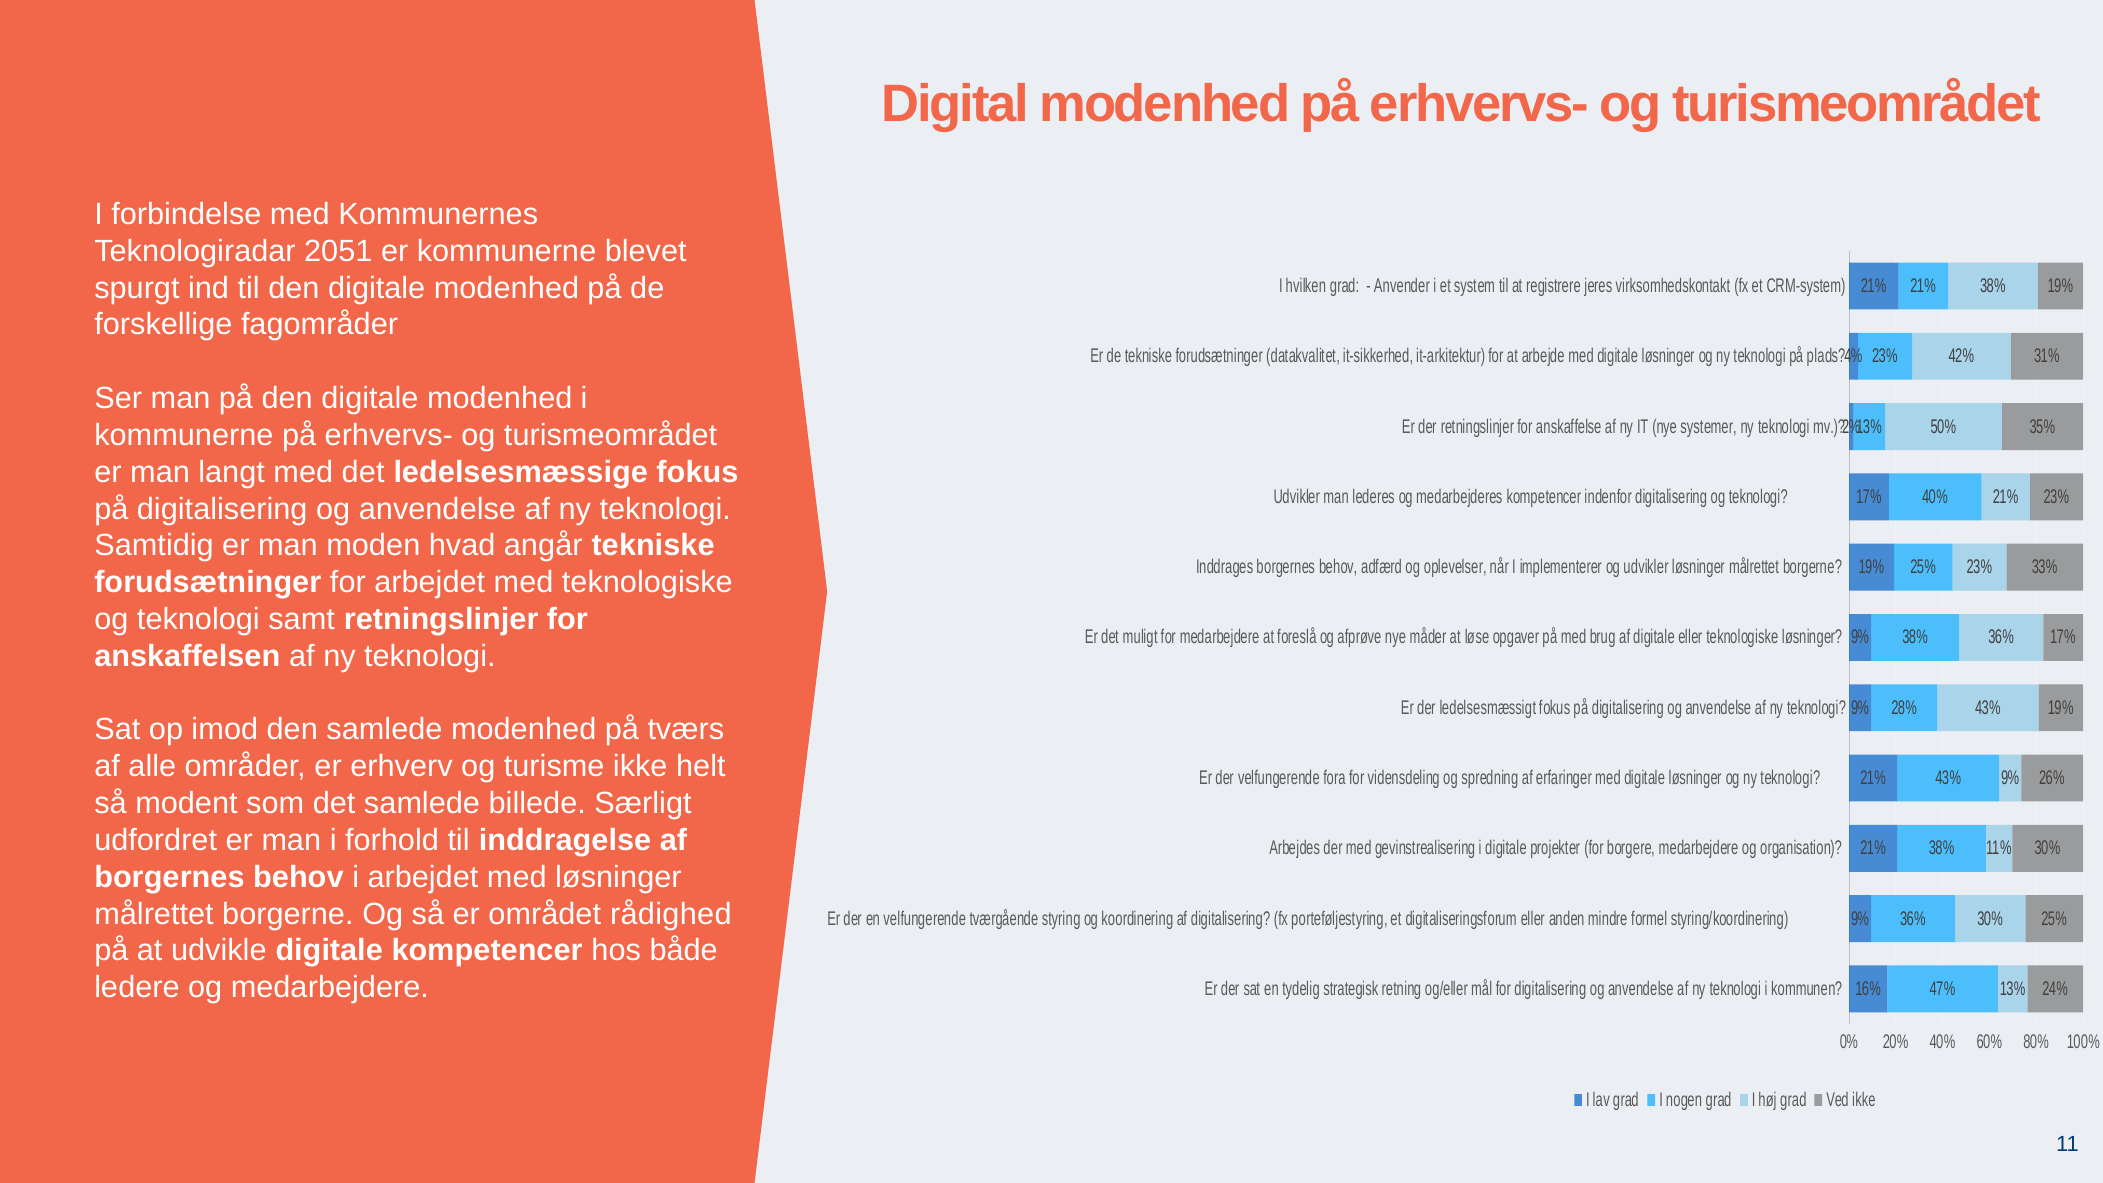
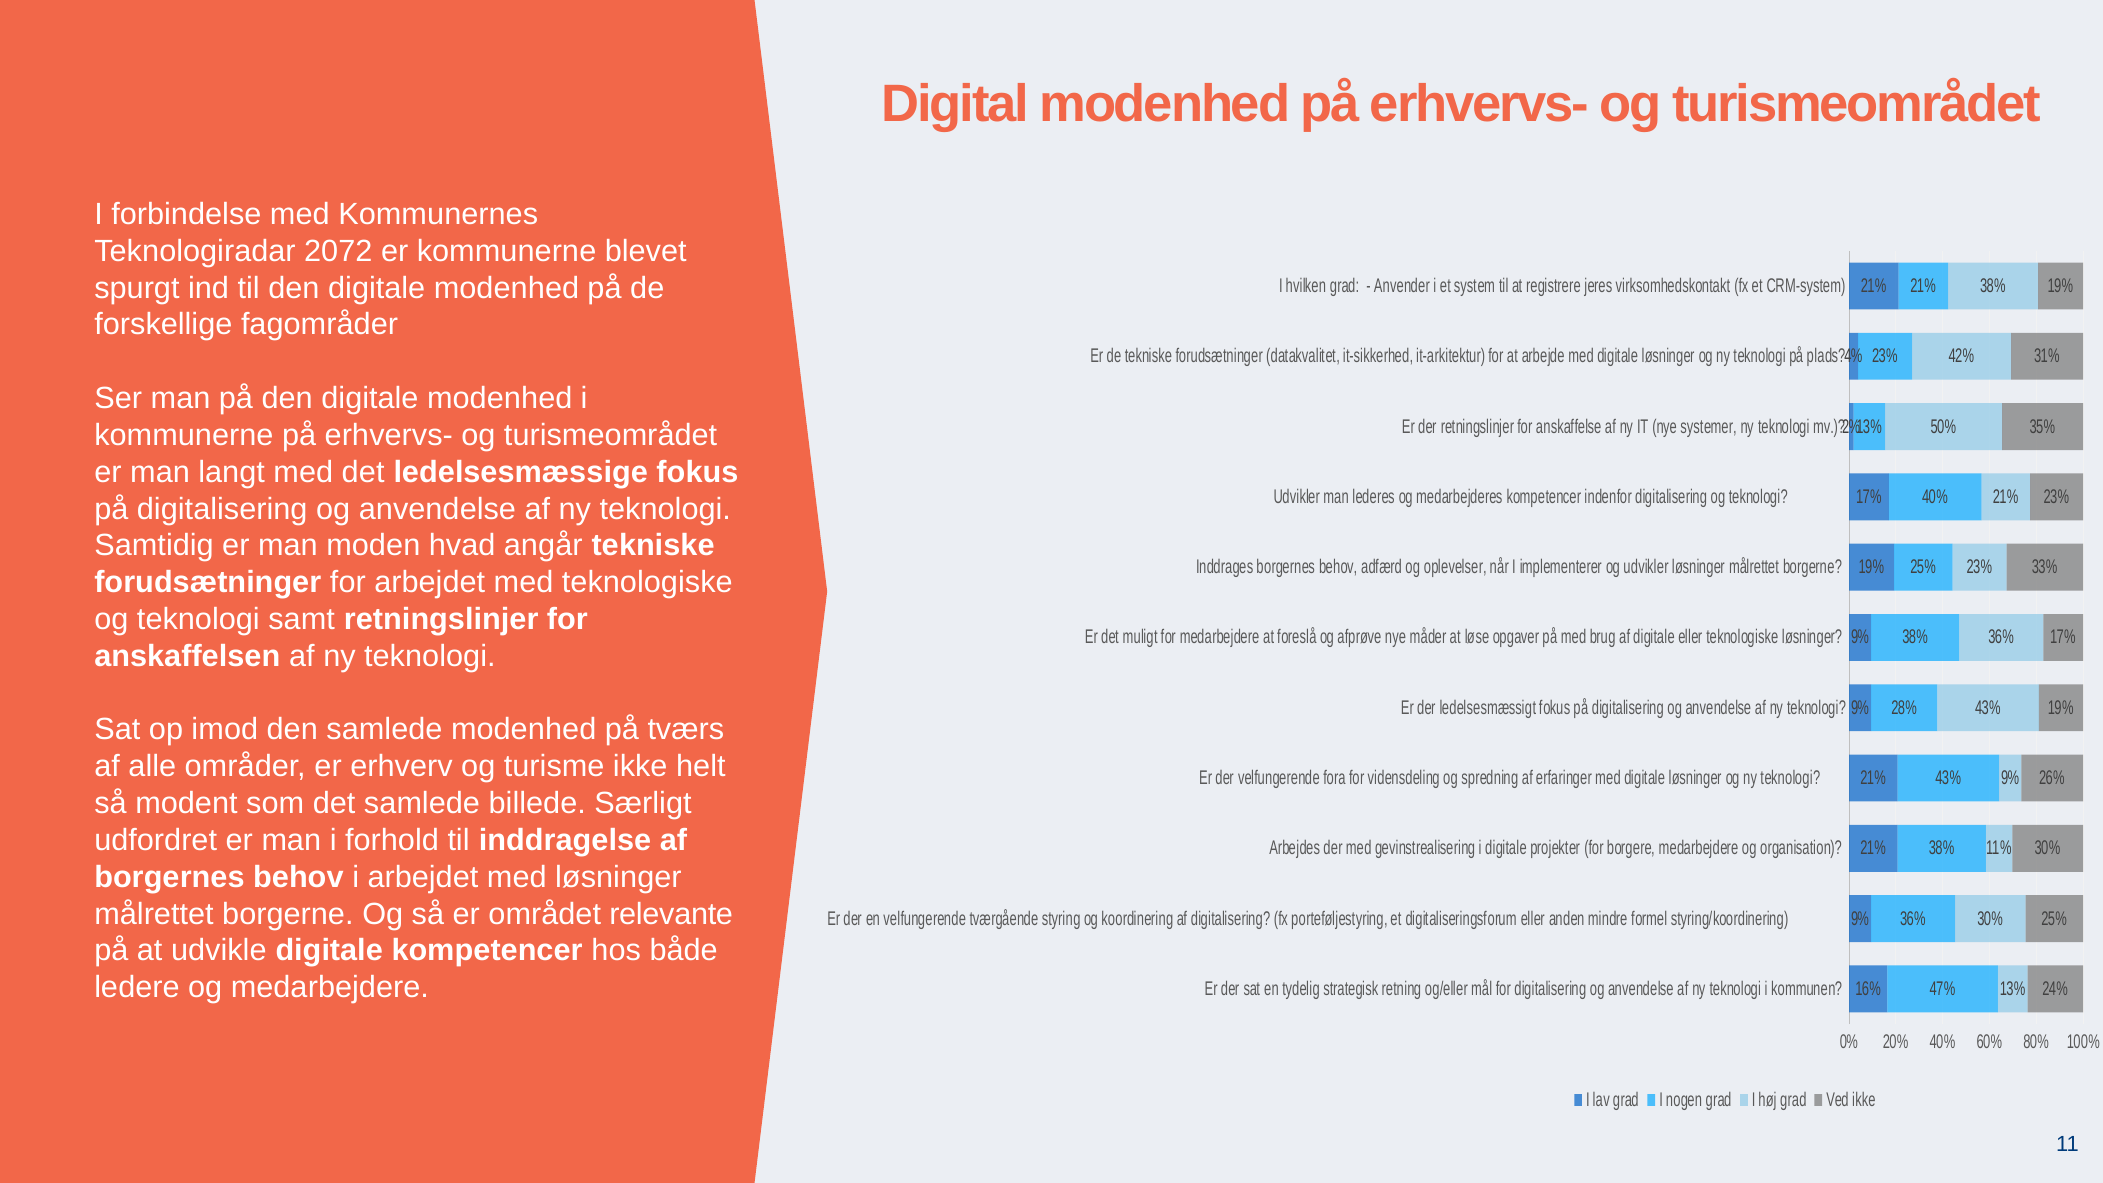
2051: 2051 -> 2072 (338, 251)
rådighed: rådighed -> relevante (671, 914)
